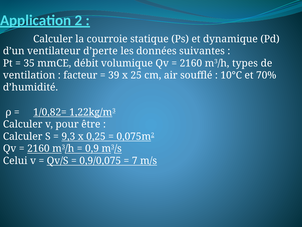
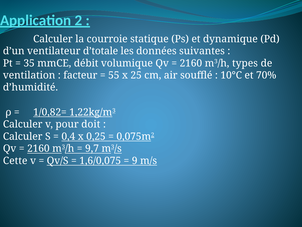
d’perte: d’perte -> d’totale (101, 51)
39: 39 -> 55 (114, 75)
être: être -> doit (91, 124)
9,3: 9,3 -> 0,4 (68, 136)
0,9: 0,9 -> 9,7 (92, 148)
Celui: Celui -> Cette (15, 160)
0,9/0,075: 0,9/0,075 -> 1,6/0,075 (100, 160)
7: 7 -> 9 (135, 160)
